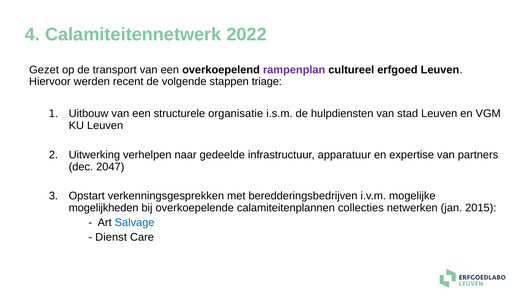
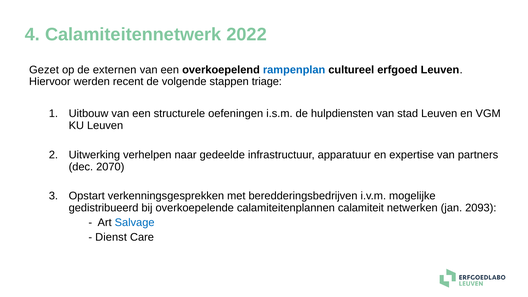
transport: transport -> externen (115, 70)
rampenplan colour: purple -> blue (294, 70)
organisatie: organisatie -> oefeningen (236, 114)
2047: 2047 -> 2070 (110, 167)
mogelijkheden: mogelijkheden -> gedistribueerd (104, 208)
collecties: collecties -> calamiteit (361, 208)
2015: 2015 -> 2093 (481, 208)
